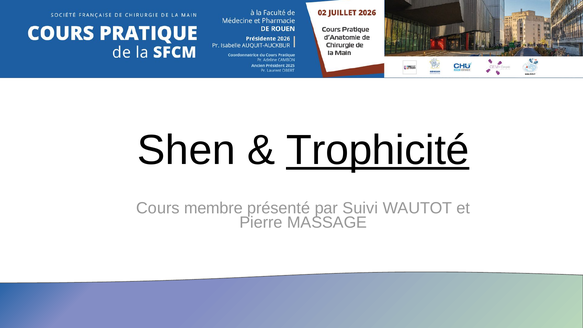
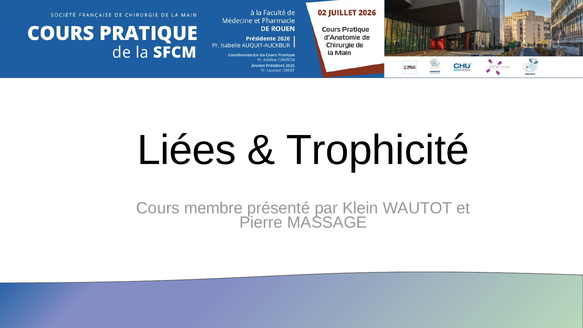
Shen: Shen -> Liées (187, 150)
Trophicité underline: present -> none (378, 150)
Suivi: Suivi -> Klein (360, 208)
